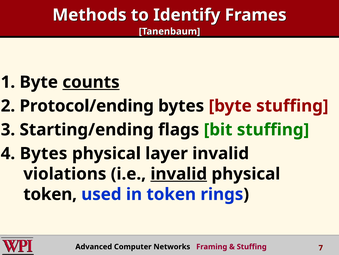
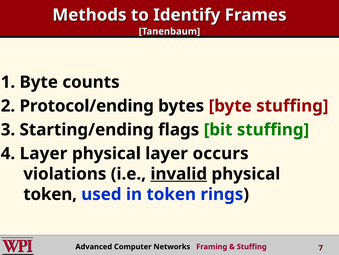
counts underline: present -> none (91, 82)
4 Bytes: Bytes -> Layer (44, 153)
layer invalid: invalid -> occurs (221, 153)
